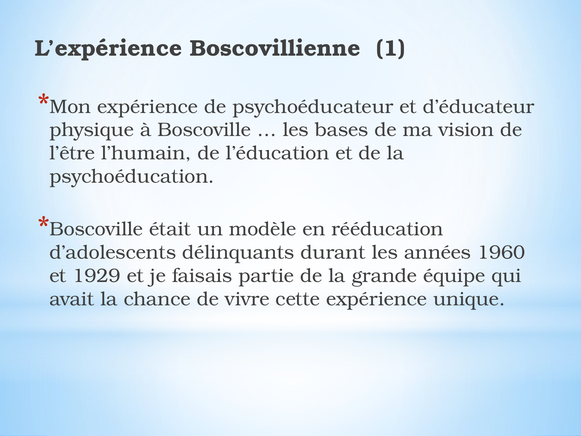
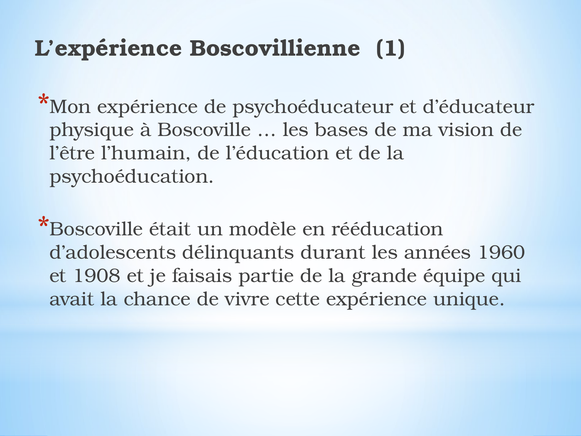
1929: 1929 -> 1908 (97, 276)
